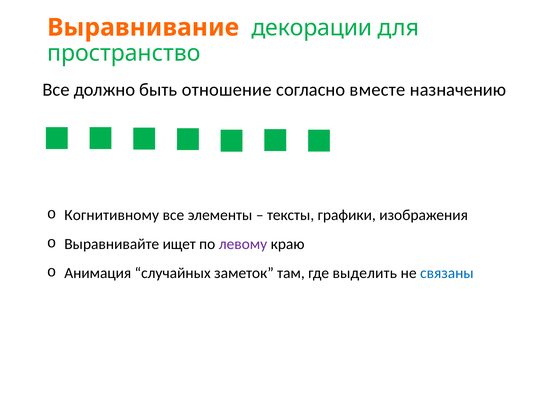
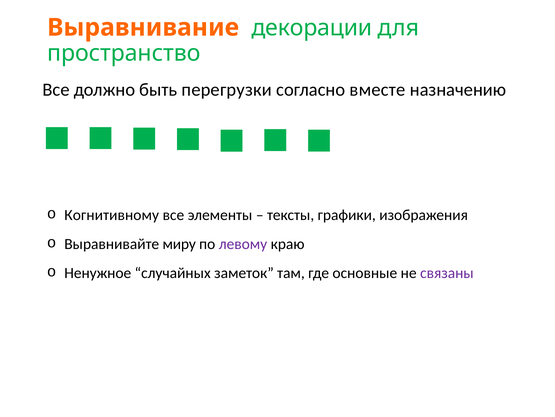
отношение: отношение -> перегрузки (227, 90)
ищет: ищет -> миру (179, 244)
Анимация: Анимация -> Ненужное (98, 273)
выделить: выделить -> основные (365, 273)
связаны colour: blue -> purple (447, 273)
